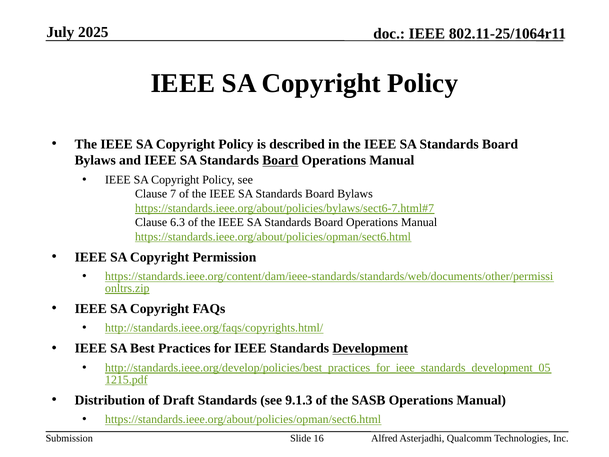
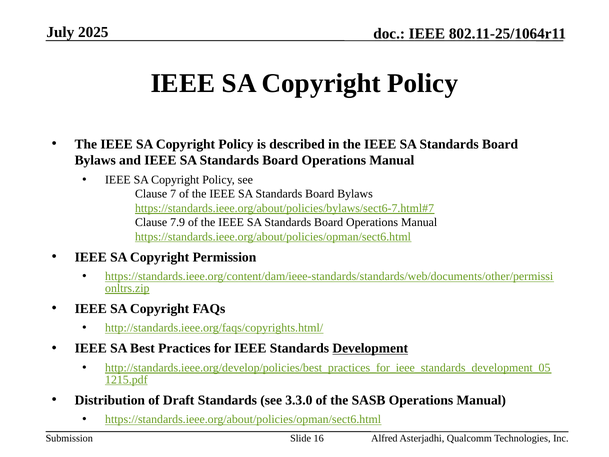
Board underline: present -> none (280, 160)
6.3: 6.3 -> 7.9 (178, 222)
9.1.3: 9.1.3 -> 3.3.0 (299, 400)
